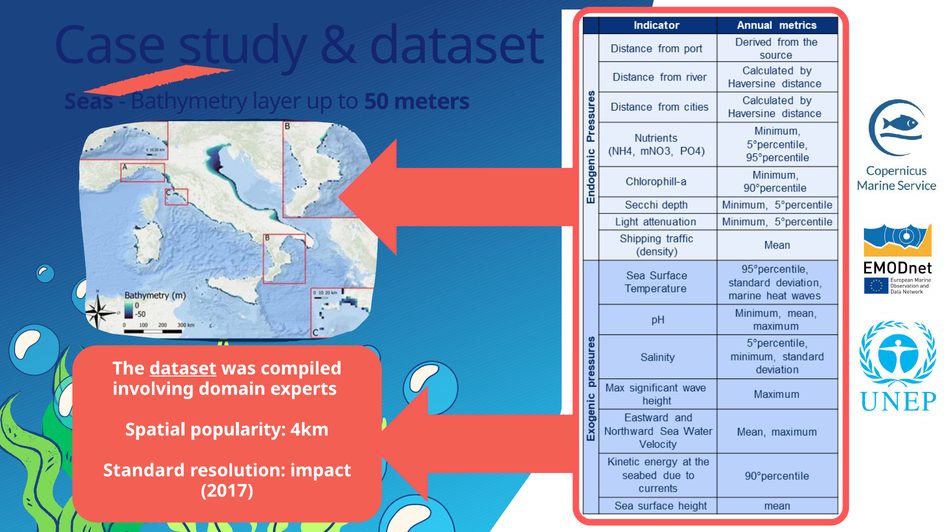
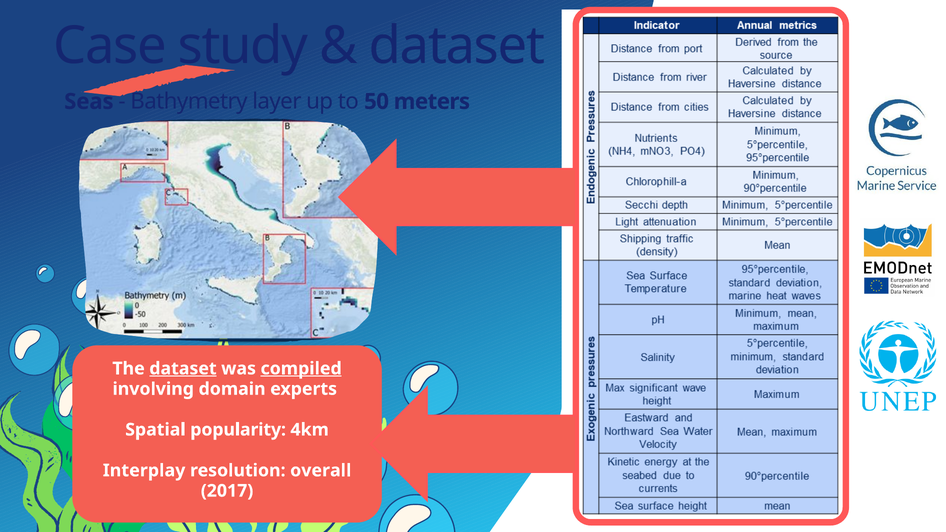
compiled underline: none -> present (301, 369)
Standard: Standard -> Interplay (144, 471)
impact: impact -> overall (321, 471)
